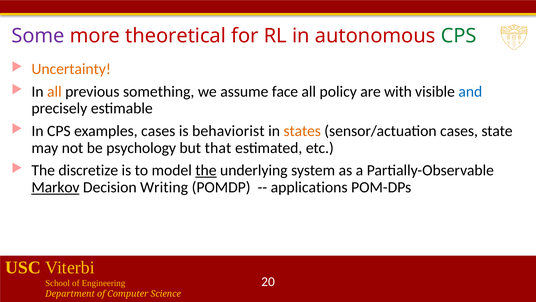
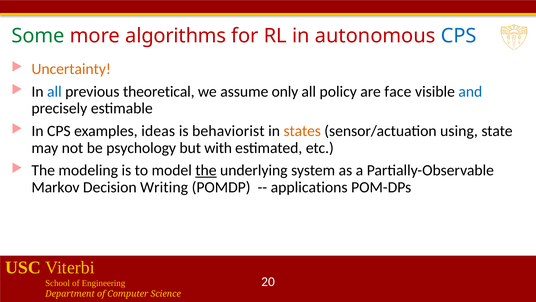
Some colour: purple -> green (38, 36)
theoretical: theoretical -> algorithms (176, 36)
CPS colour: green -> blue (459, 36)
all colour: orange -> blue (54, 91)
something: something -> theoretical (159, 91)
face: face -> only (285, 91)
with: with -> face (398, 91)
examples cases: cases -> ideas (158, 131)
sensor/actuation cases: cases -> using (459, 131)
that: that -> with (218, 148)
discretize: discretize -> modeling (88, 170)
Markov underline: present -> none (55, 187)
